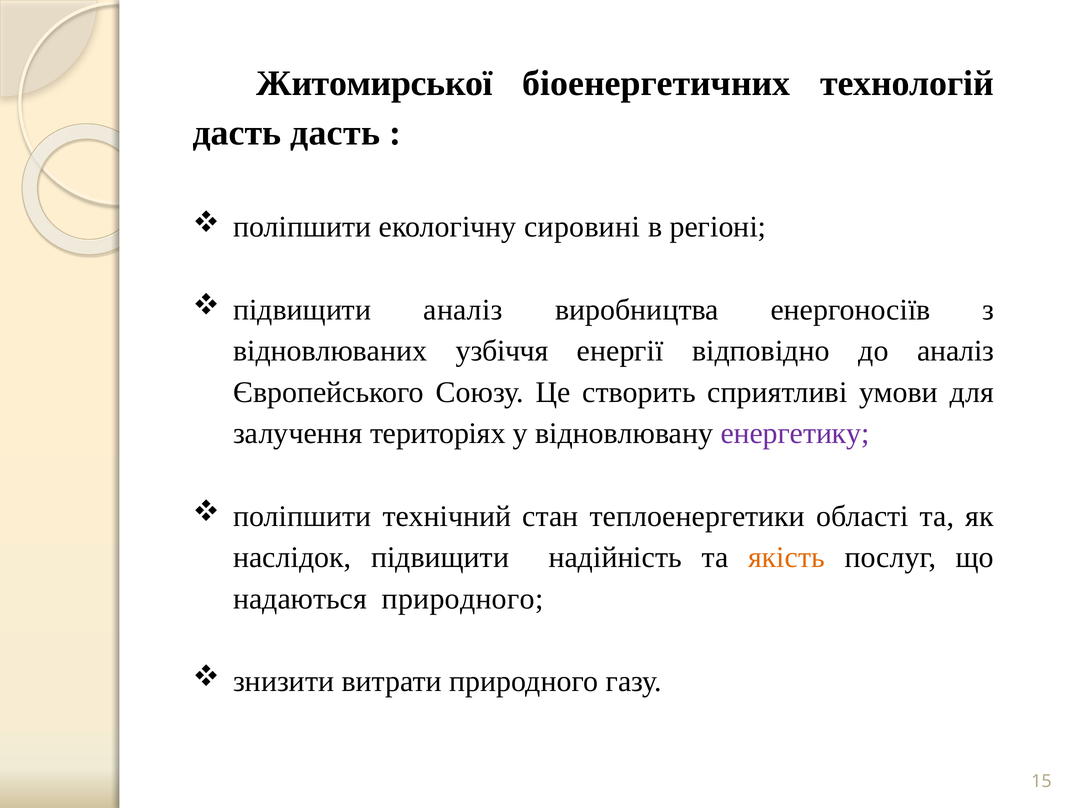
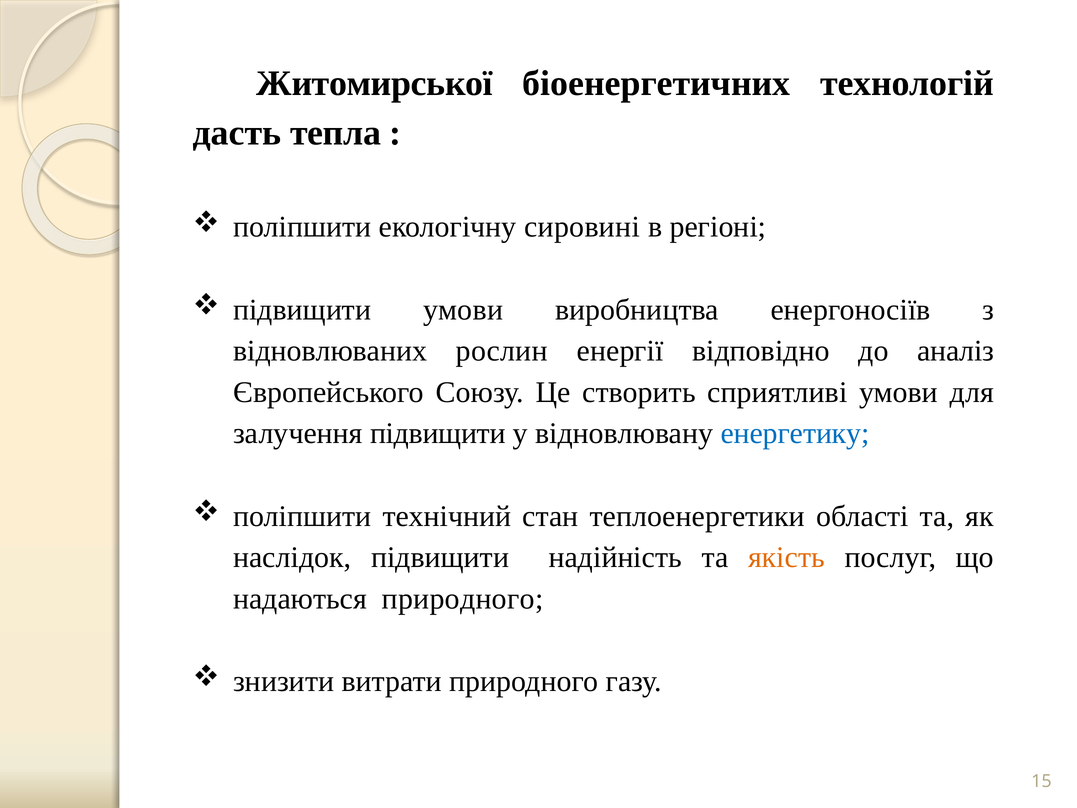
дасть дасть: дасть -> тепла (336, 133)
підвищити аналіз: аналіз -> умови (463, 310)
узбіччя: узбіччя -> рослин (502, 351)
залучення територіях: територіях -> підвищити (438, 433)
енергетику colour: purple -> blue (795, 433)
